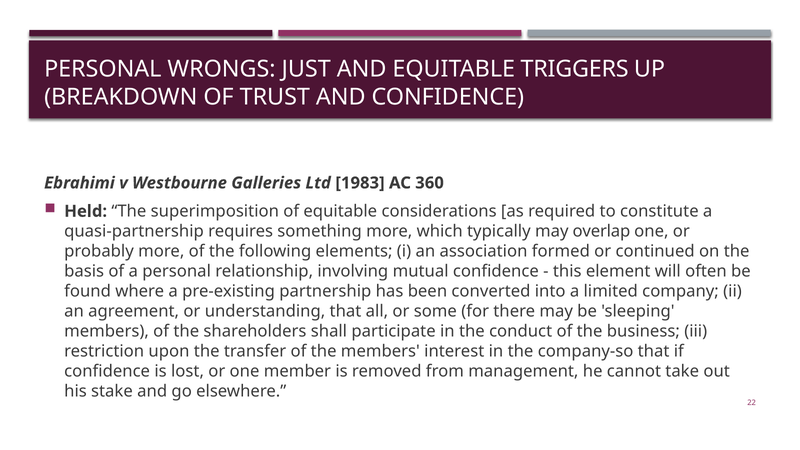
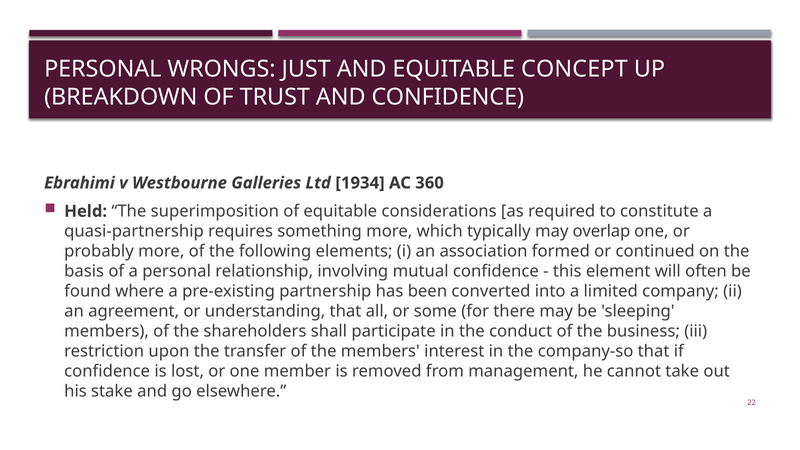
TRIGGERS: TRIGGERS -> CONCEPT (574, 69)
1983: 1983 -> 1934 (360, 183)
